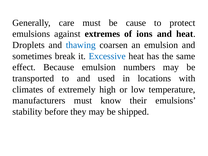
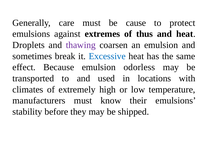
ions: ions -> thus (145, 34)
thawing colour: blue -> purple (81, 45)
numbers: numbers -> odorless (139, 67)
